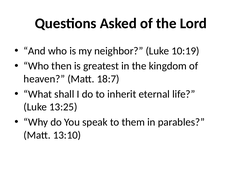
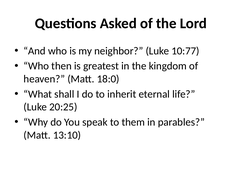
10:19: 10:19 -> 10:77 (185, 51)
18:7: 18:7 -> 18:0 (108, 79)
13:25: 13:25 -> 20:25 (63, 107)
